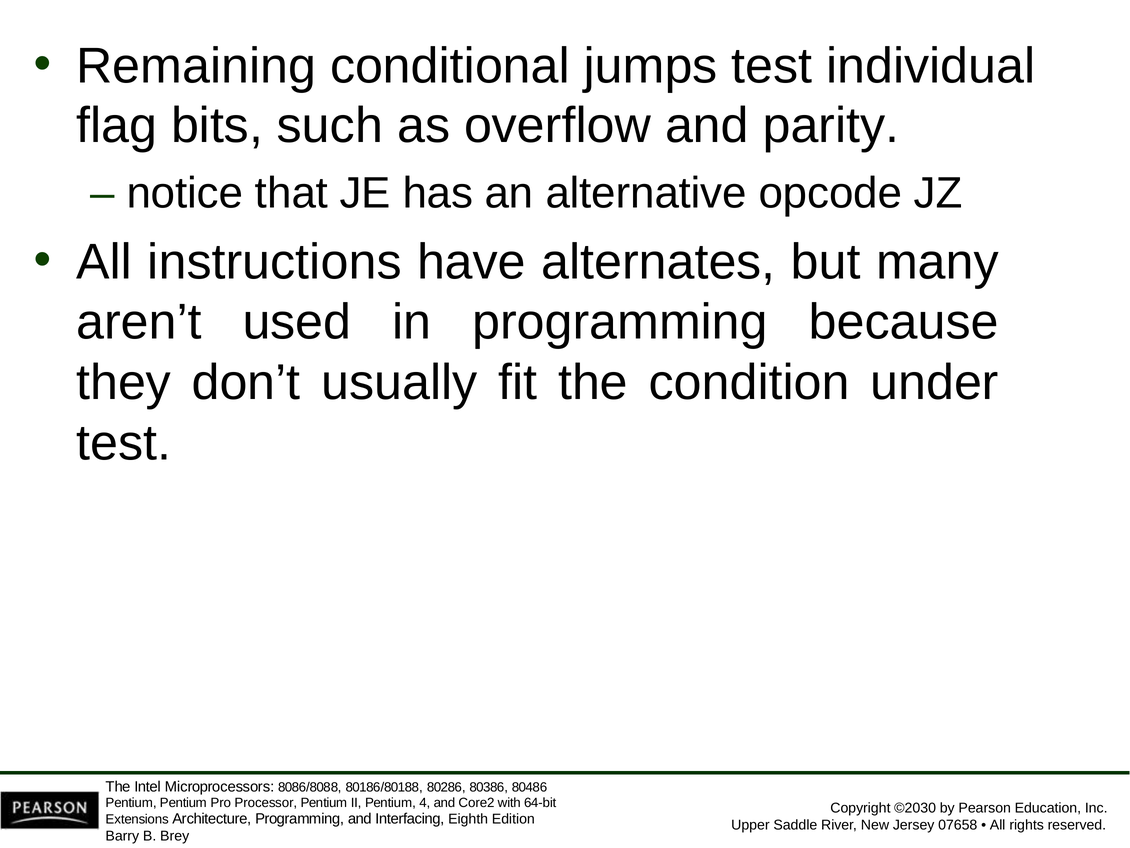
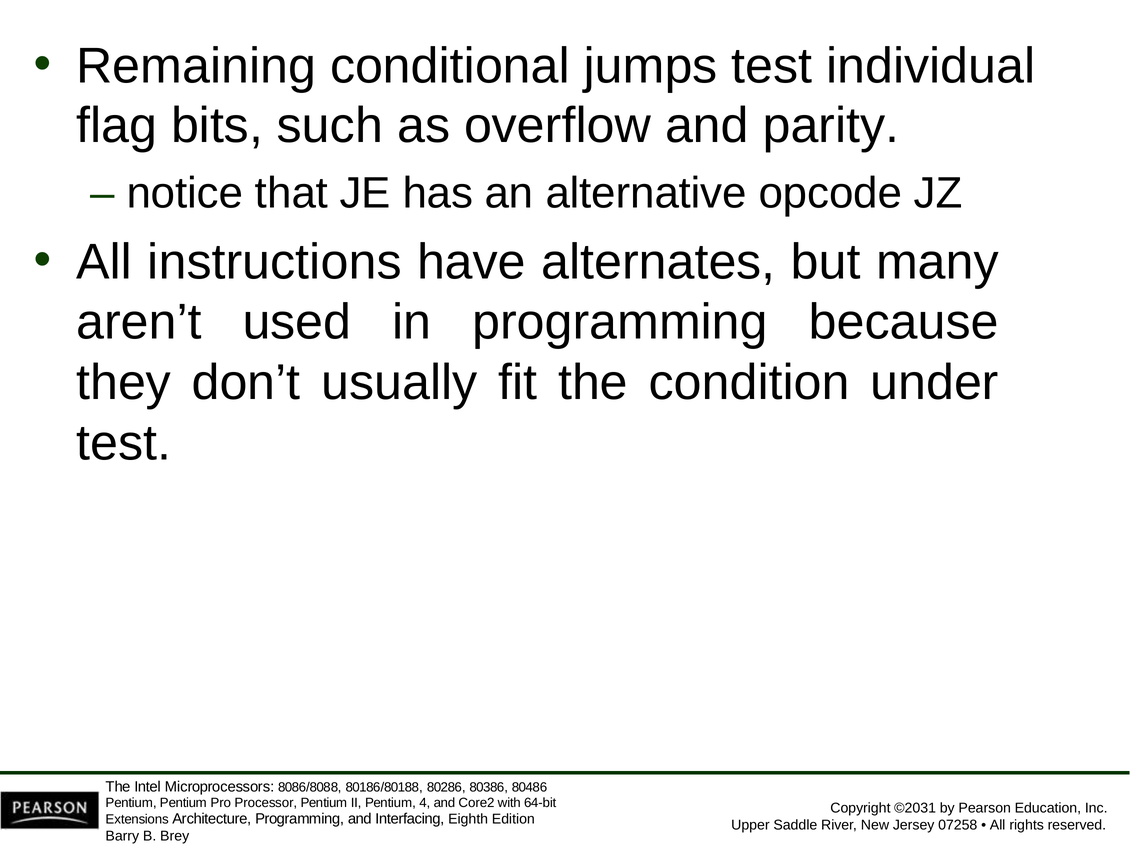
©2030: ©2030 -> ©2031 (915, 807)
07658: 07658 -> 07258 (958, 825)
